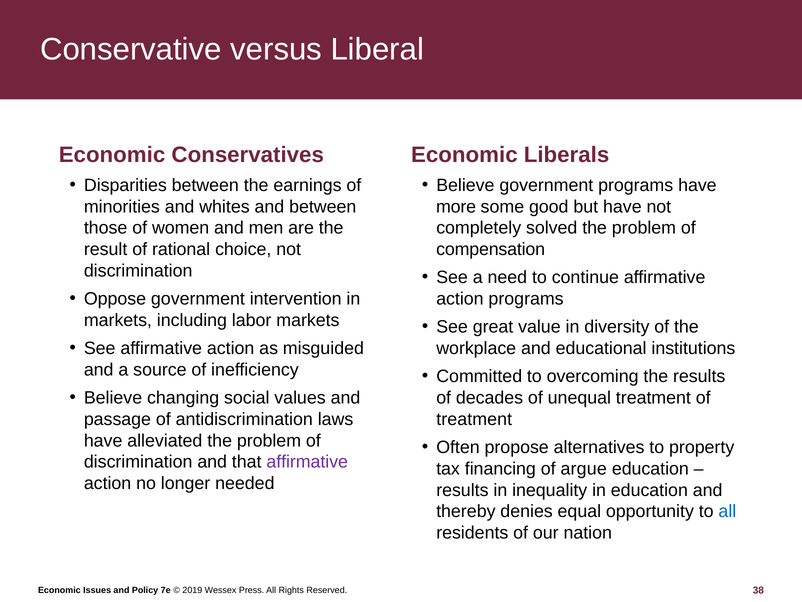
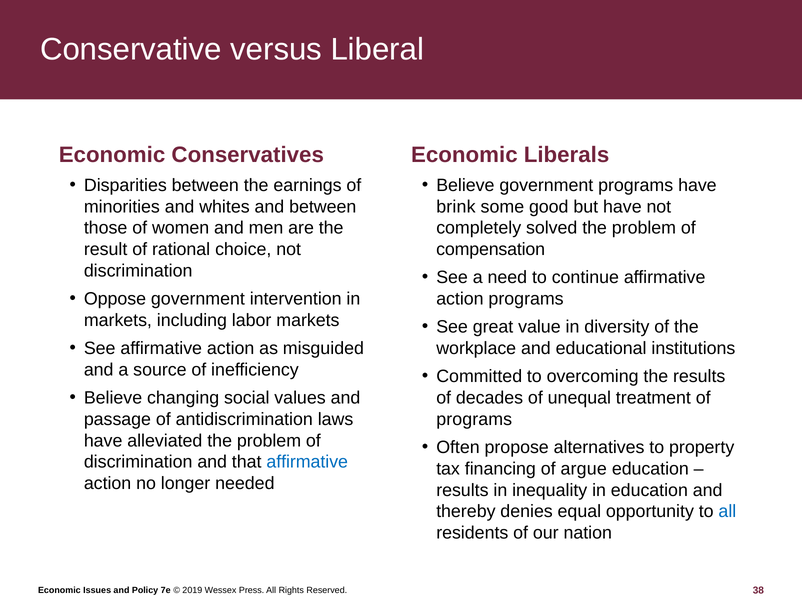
more: more -> brink (456, 206)
treatment: treatment -> programs (474, 419)
affirmative colour: purple -> blue (307, 462)
